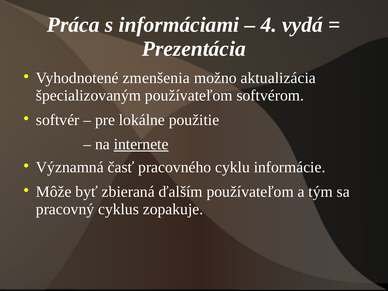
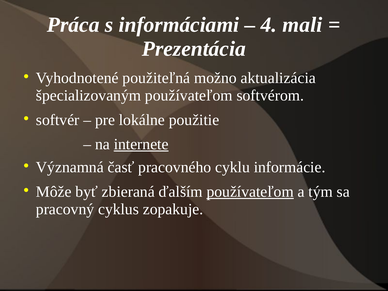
vydá: vydá -> mali (302, 25)
zmenšenia: zmenšenia -> použiteľná (156, 78)
používateľom underline: none -> present (250, 192)
